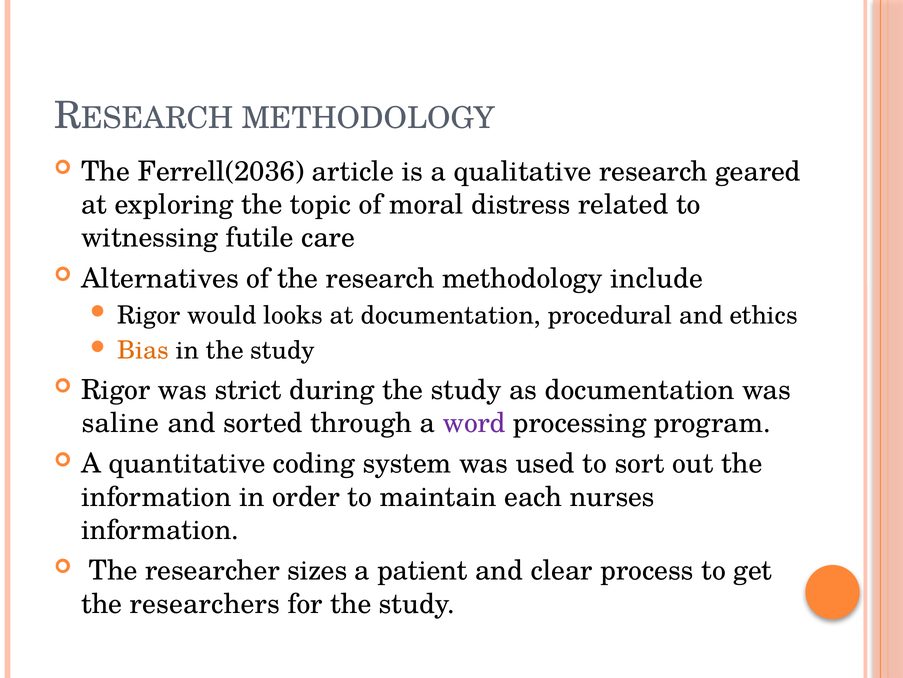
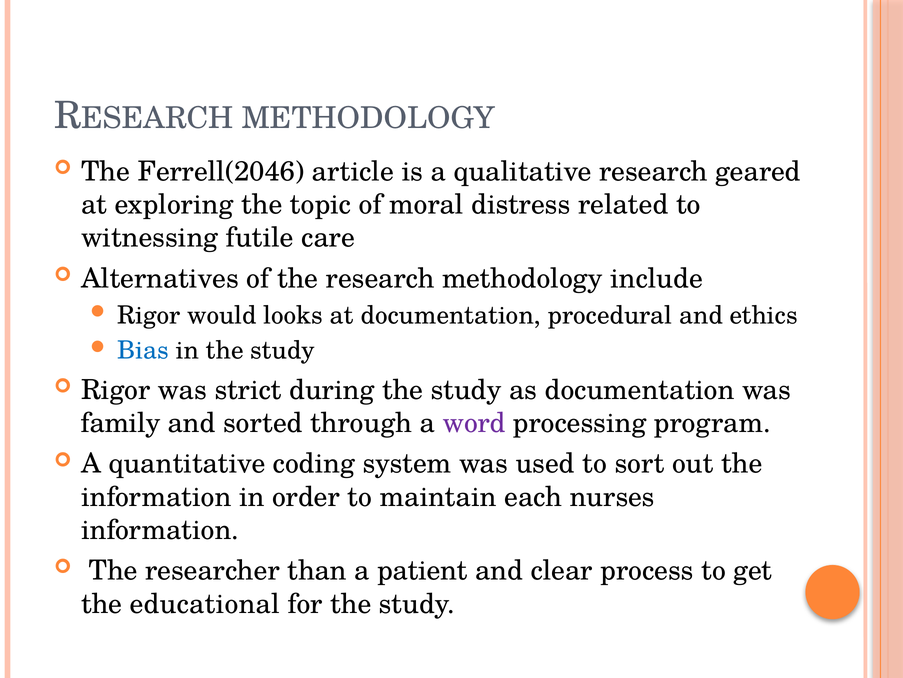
Ferrell(2036: Ferrell(2036 -> Ferrell(2046 (221, 171)
Bias colour: orange -> blue (143, 350)
saline: saline -> family (121, 423)
sizes: sizes -> than (317, 570)
researchers: researchers -> educational (205, 603)
